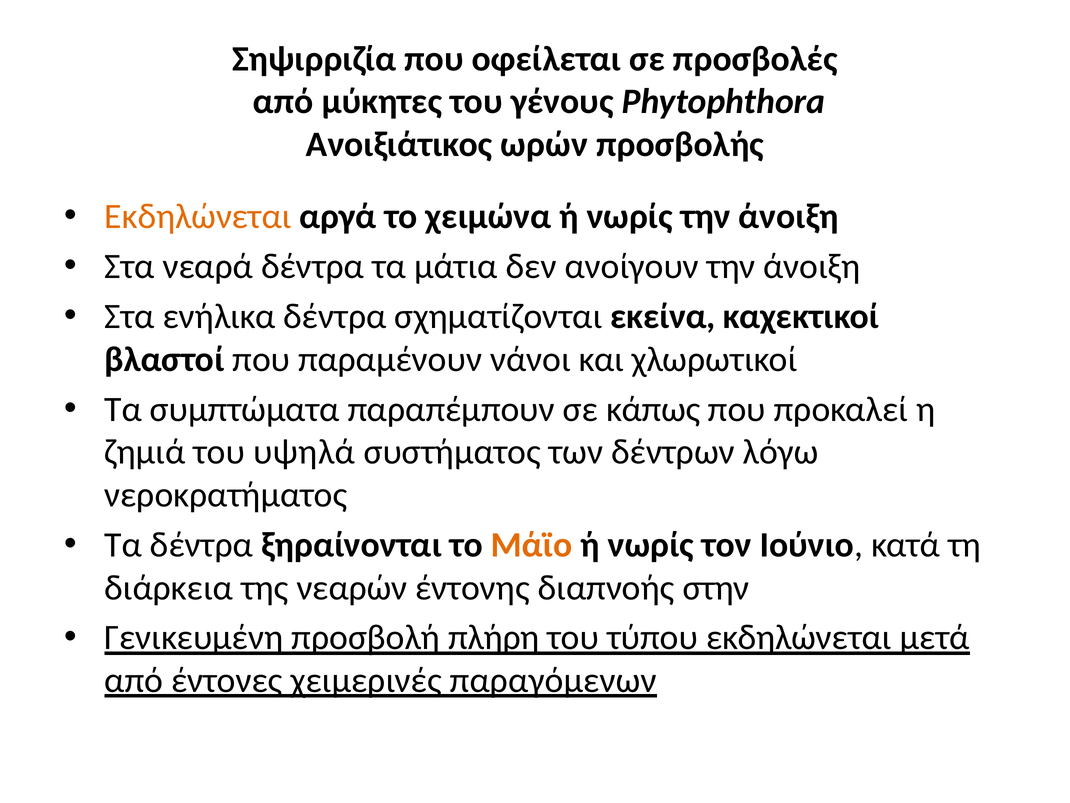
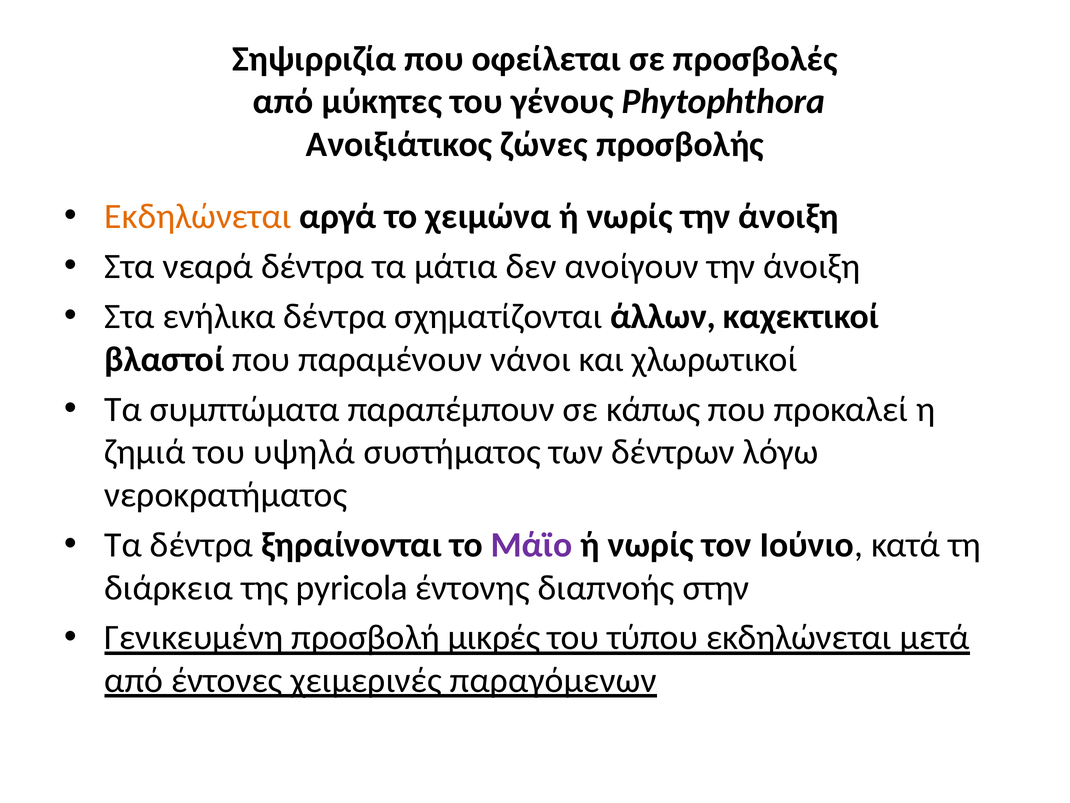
ωρών: ωρών -> ζώνες (544, 144)
εκείνα: εκείνα -> άλλων (663, 316)
Μάϊο colour: orange -> purple (532, 545)
νεαρών: νεαρών -> pyricola (352, 587)
πλήρη: πλήρη -> μικρές (494, 637)
